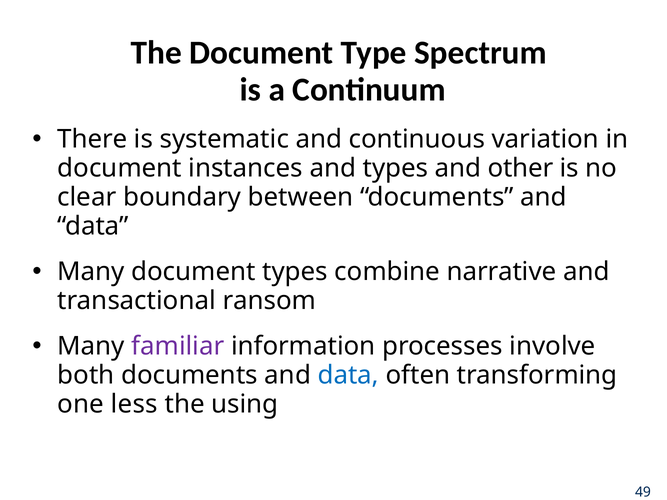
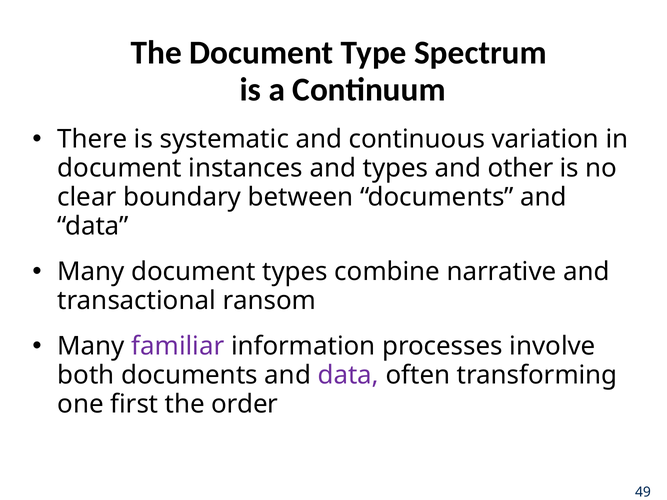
data colour: blue -> purple (348, 375)
less: less -> first (134, 404)
using: using -> order (245, 404)
